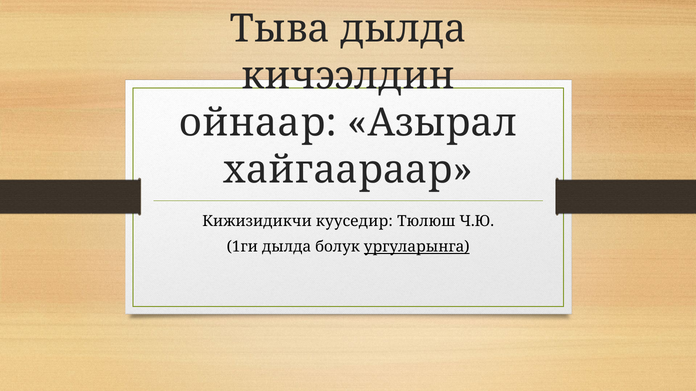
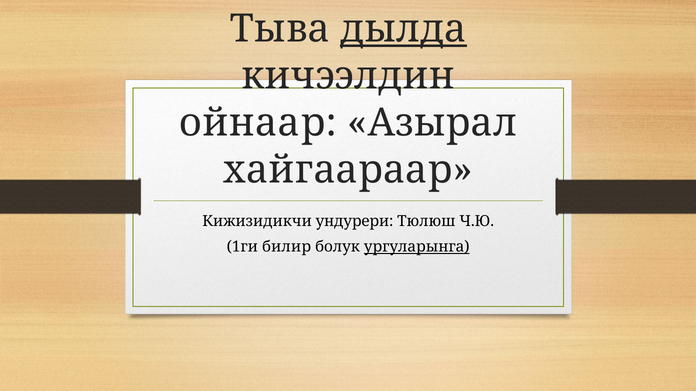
дылда underline: none -> present (403, 29)
кууседир: кууседир -> ундурери (354, 222)
1ги дылда: дылда -> билир (287, 247)
